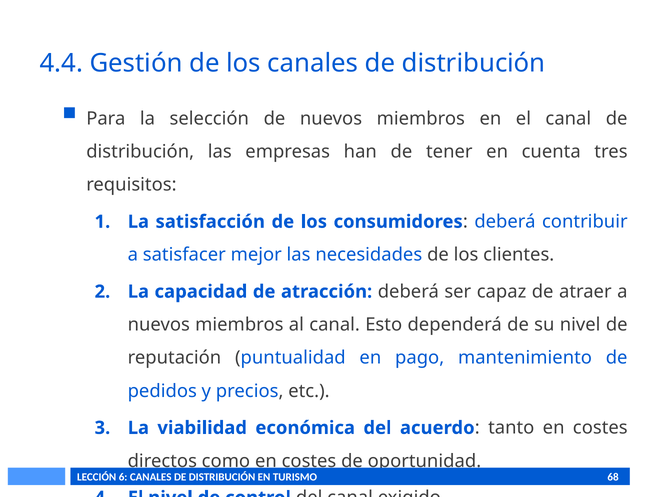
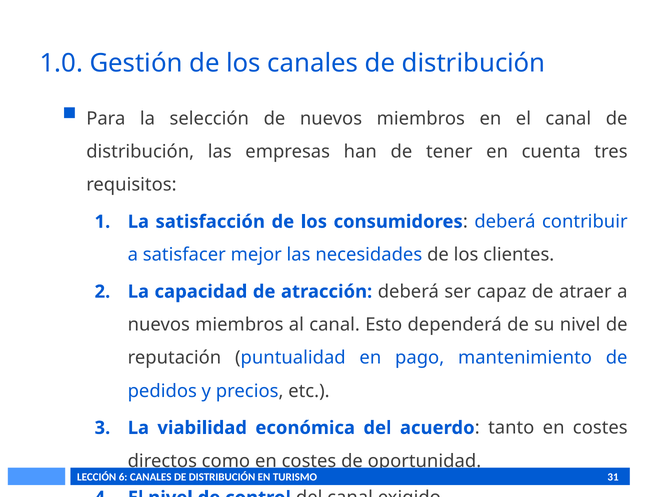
4.4: 4.4 -> 1.0 (61, 63)
68: 68 -> 31 (613, 477)
